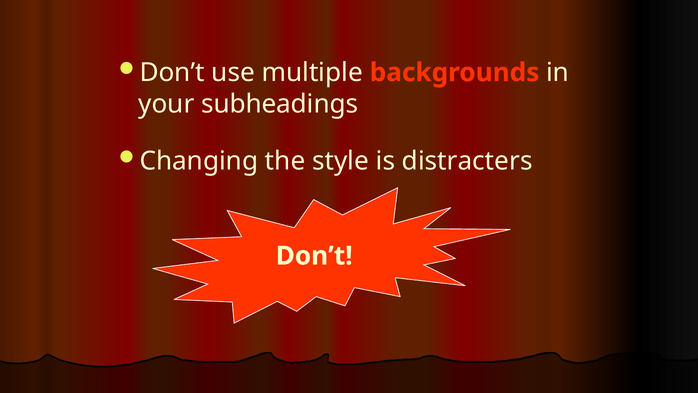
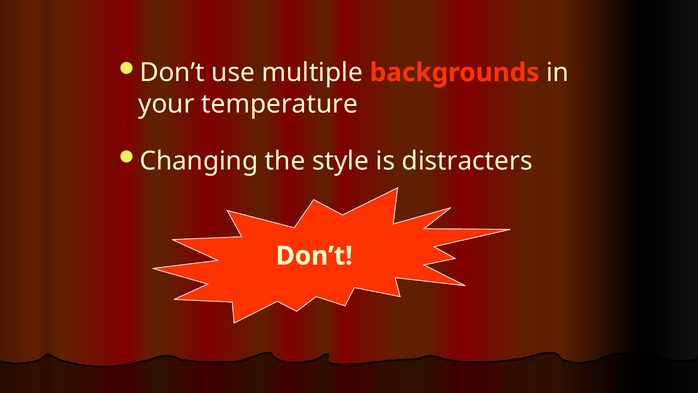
subheadings: subheadings -> temperature (280, 104)
